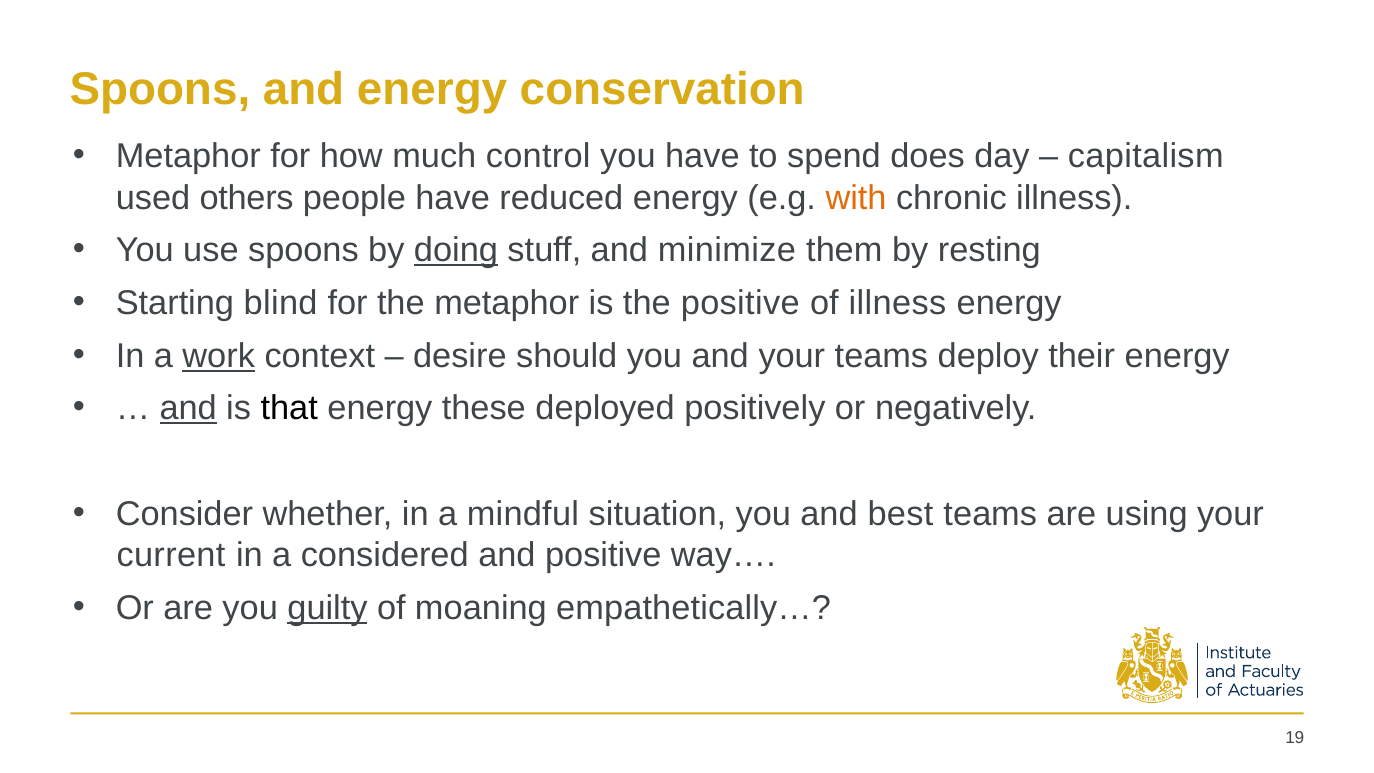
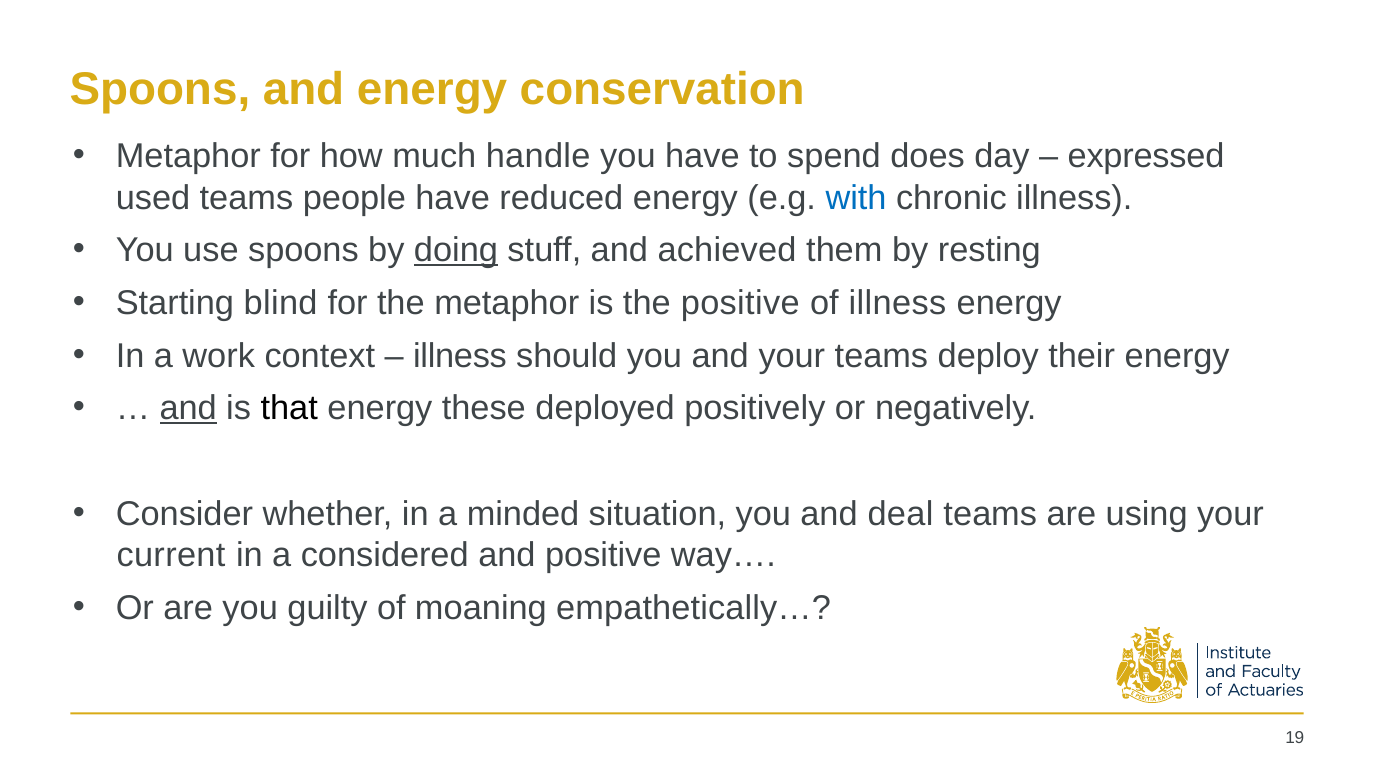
control: control -> handle (538, 156)
capitalism: capitalism -> expressed (1146, 156)
used others: others -> teams (246, 198)
with colour: orange -> blue (856, 198)
minimize: minimize -> achieved (727, 250)
work underline: present -> none (219, 356)
desire: desire -> illness (460, 356)
mindful: mindful -> minded (523, 514)
best: best -> deal (901, 514)
guilty underline: present -> none (327, 608)
